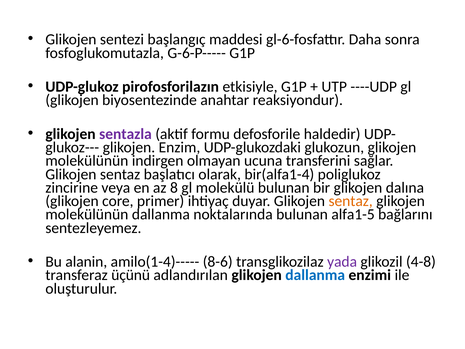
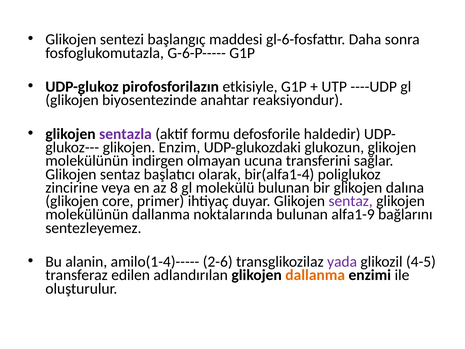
sentaz colour: orange -> purple (351, 201)
alfa1-5: alfa1-5 -> alfa1-9 (353, 214)
8-6: 8-6 -> 2-6 (218, 262)
4-8: 4-8 -> 4-5 (421, 262)
üçünü: üçünü -> edilen (131, 275)
dallanma colour: blue -> orange (315, 275)
